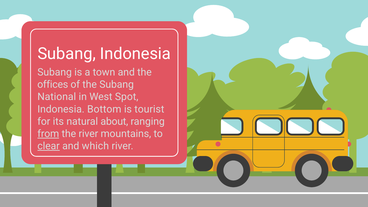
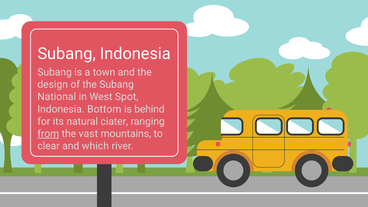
offices: offices -> design (53, 85)
tourist: tourist -> behind (149, 109)
about: about -> ciater (114, 121)
the river: river -> vast (88, 134)
clear underline: present -> none (49, 146)
